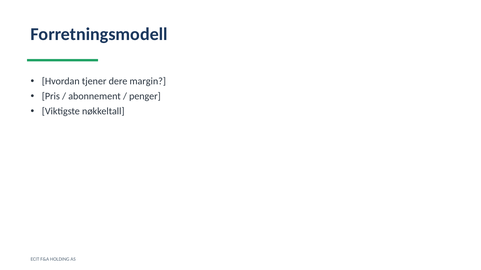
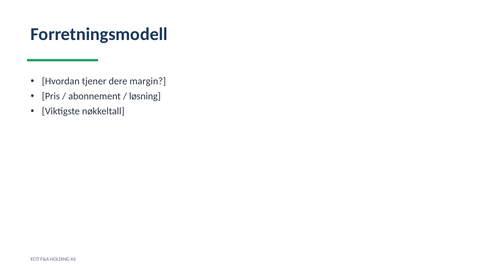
penger: penger -> løsning (145, 97)
